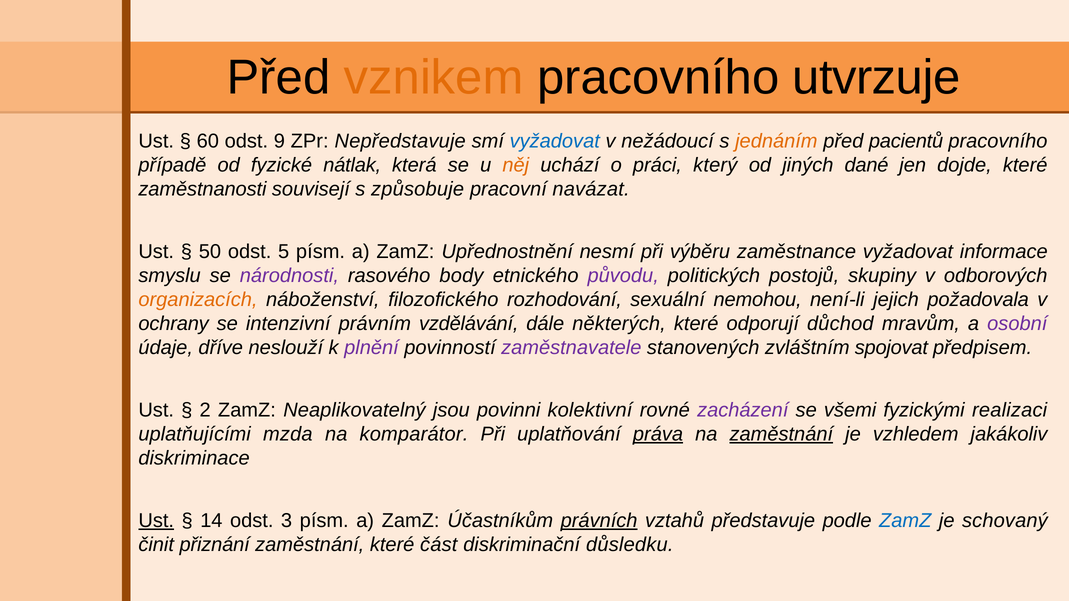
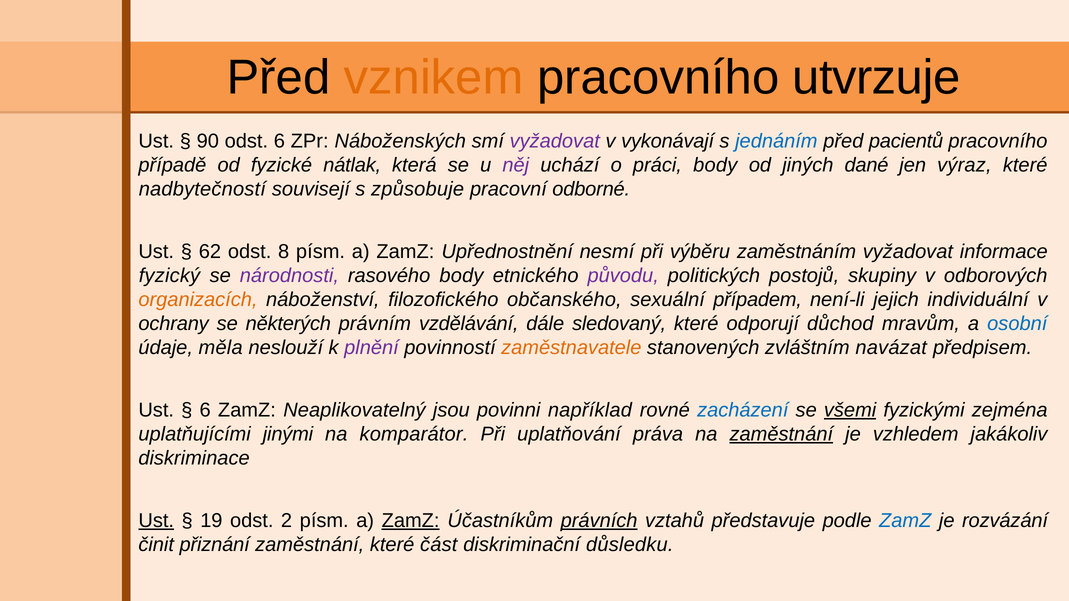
60: 60 -> 90 (208, 141)
odst 9: 9 -> 6 (279, 141)
Nepředstavuje: Nepředstavuje -> Náboženských (400, 141)
vyžadovat colour: blue -> purple (555, 141)
nežádoucí: nežádoucí -> vykonávají (668, 141)
jednáním colour: orange -> blue (776, 141)
něj colour: orange -> purple (516, 165)
práci který: který -> body (715, 165)
dojde: dojde -> výraz (964, 165)
zaměstnanosti: zaměstnanosti -> nadbytečností (202, 189)
navázat: navázat -> odborné (591, 189)
50: 50 -> 62 (210, 252)
5: 5 -> 8 (284, 252)
zaměstnance: zaměstnance -> zaměstnáním (797, 252)
smyslu: smyslu -> fyzický (169, 276)
rozhodování: rozhodování -> občanského (564, 300)
nemohou: nemohou -> případem (758, 300)
požadovala: požadovala -> individuální (978, 300)
intenzivní: intenzivní -> některých (288, 324)
některých: některých -> sledovaný (619, 324)
osobní colour: purple -> blue (1017, 324)
dříve: dříve -> měla (221, 348)
zaměstnavatele colour: purple -> orange (571, 348)
spojovat: spojovat -> navázat (891, 348)
2: 2 -> 6 (205, 410)
kolektivní: kolektivní -> například (590, 410)
zacházení colour: purple -> blue (743, 410)
všemi underline: none -> present (850, 410)
realizaci: realizaci -> zejména (1010, 410)
mzda: mzda -> jinými (288, 434)
práva underline: present -> none (658, 434)
14: 14 -> 19 (211, 521)
3: 3 -> 2 (287, 521)
ZamZ underline: none -> present (411, 521)
schovaný: schovaný -> rozvázání (1005, 521)
